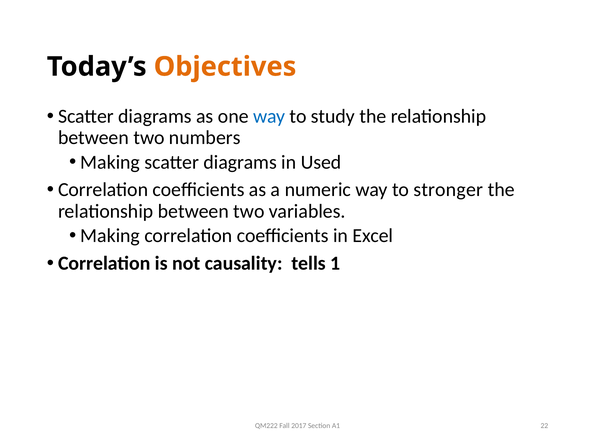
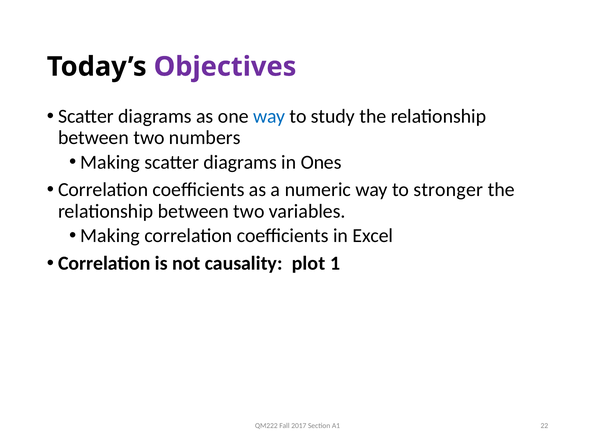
Objectives colour: orange -> purple (225, 67)
Used: Used -> Ones (321, 162)
tells: tells -> plot (308, 263)
